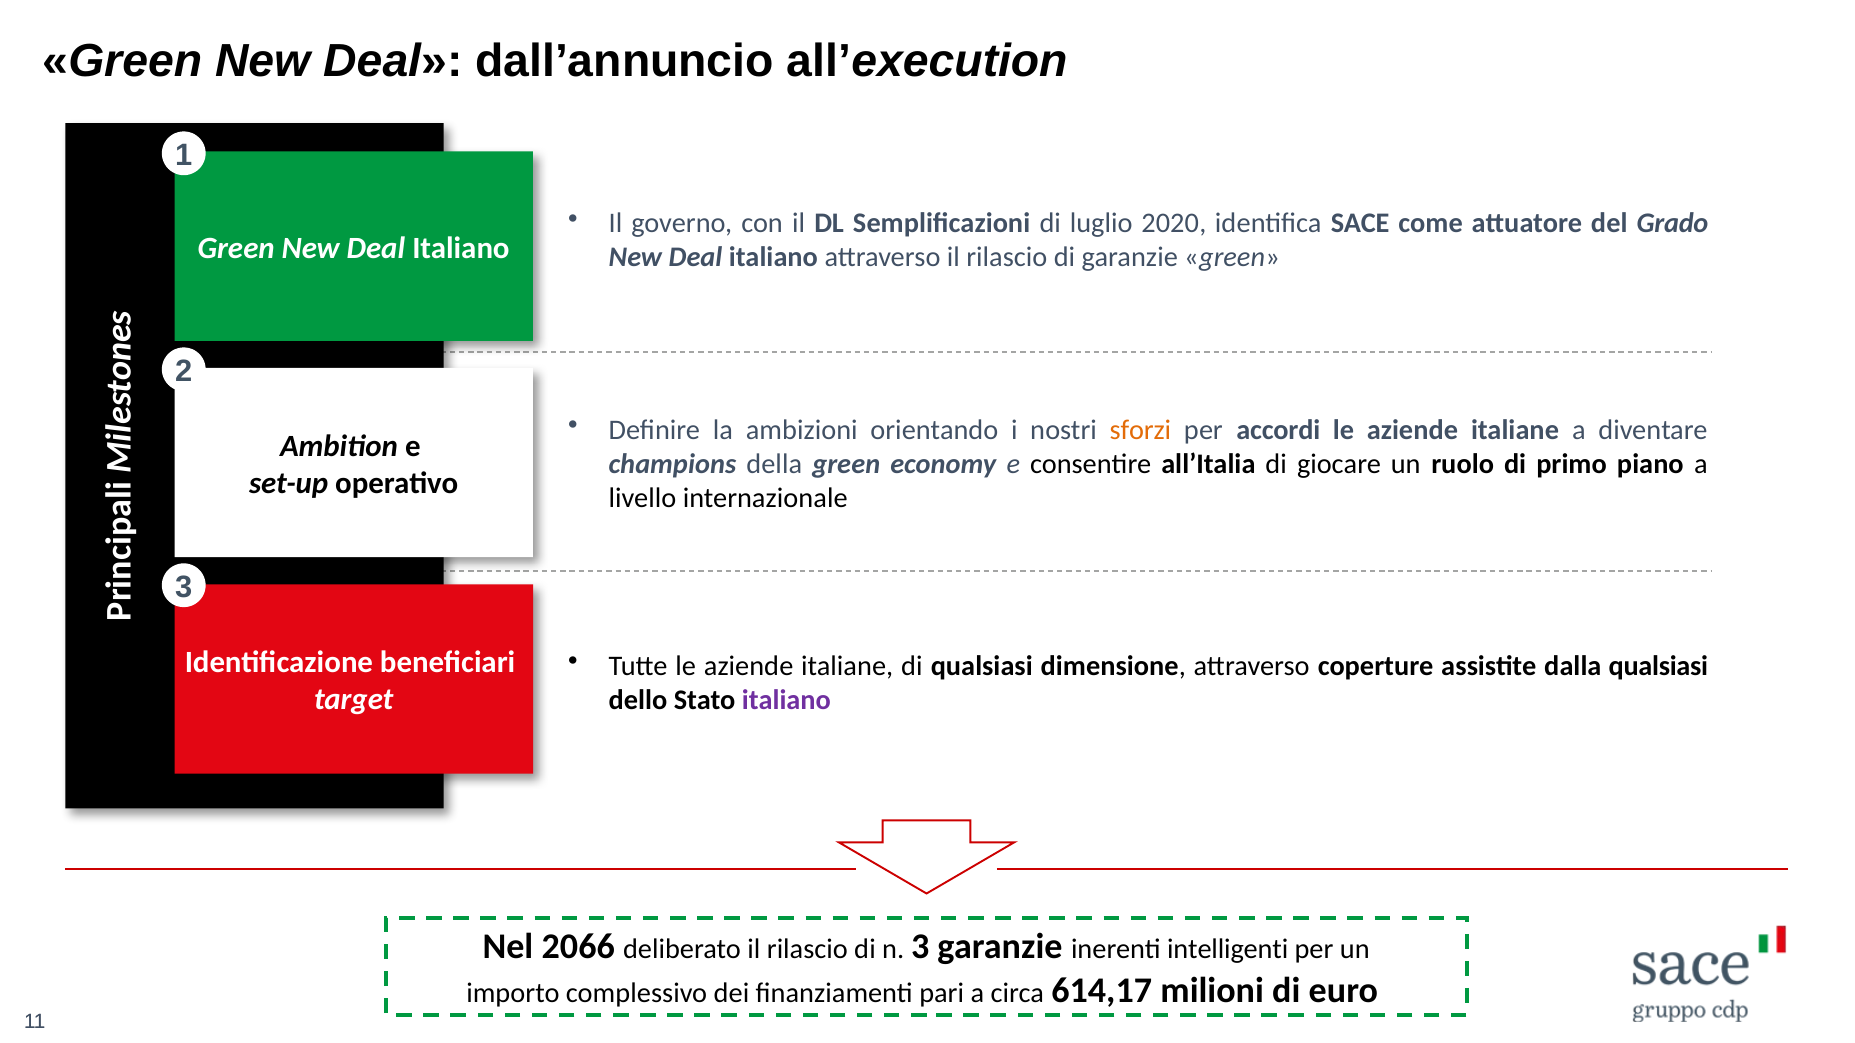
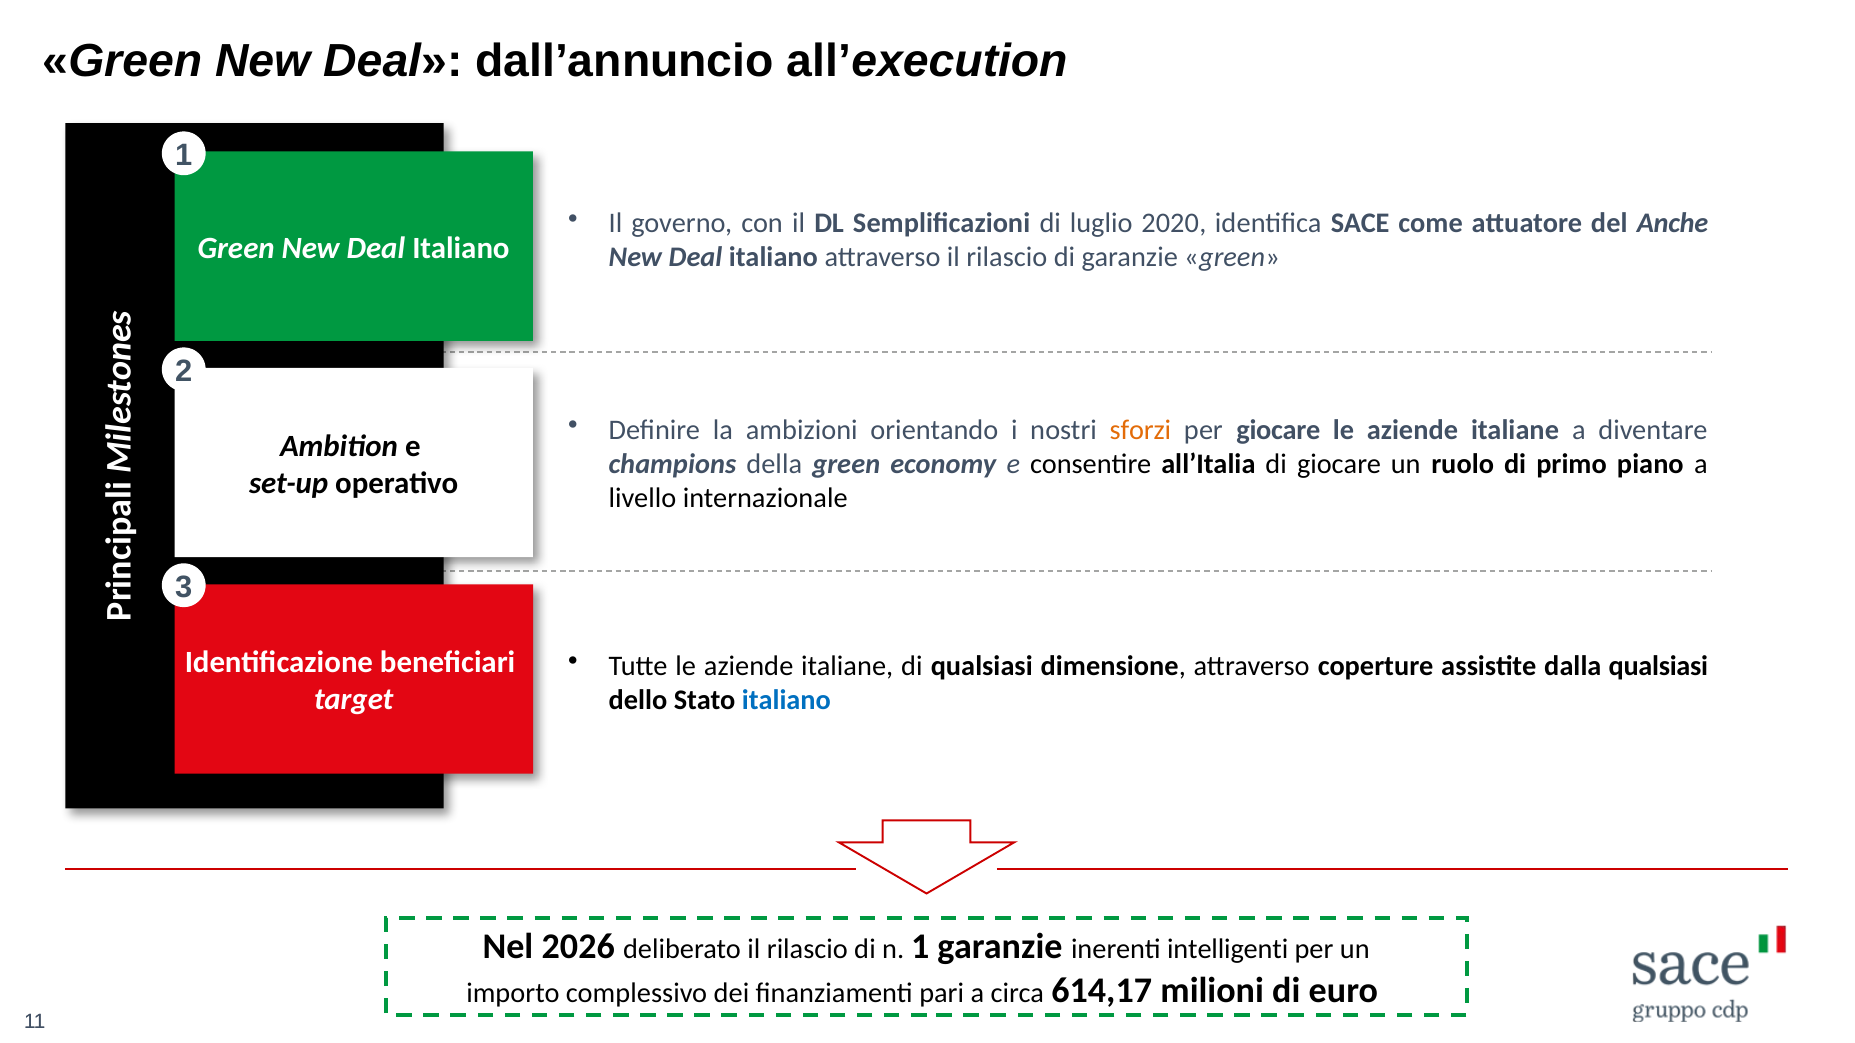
Grado: Grado -> Anche (1673, 223)
per accordi: accordi -> giocare (1278, 430)
italiano colour: purple -> blue (786, 700)
2066: 2066 -> 2026 (578, 948)
n 3: 3 -> 1 (920, 948)
